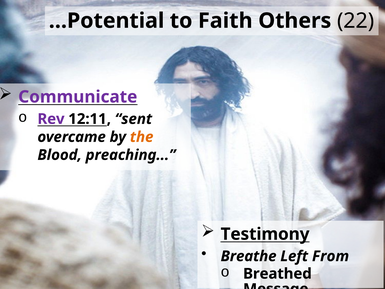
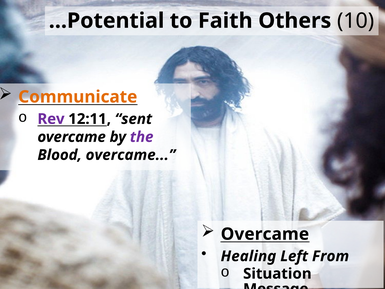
22: 22 -> 10 (356, 21)
Communicate colour: purple -> orange (78, 97)
the colour: orange -> purple (142, 137)
Blood preaching: preaching -> overcame (131, 155)
Testimony: Testimony -> Overcame (265, 234)
Breathe: Breathe -> Healing (248, 256)
Breathed: Breathed -> Situation (277, 273)
